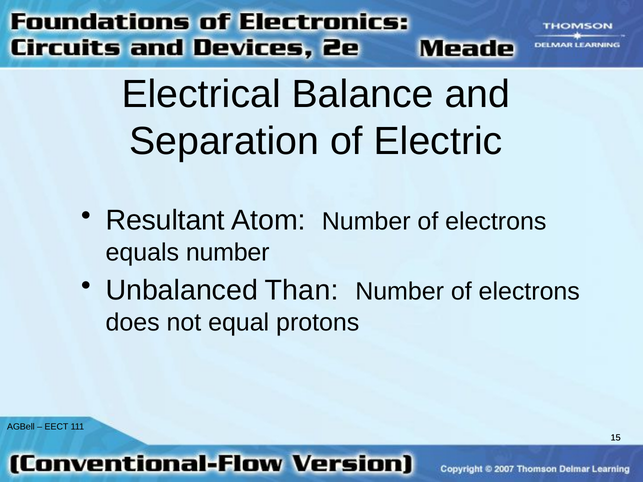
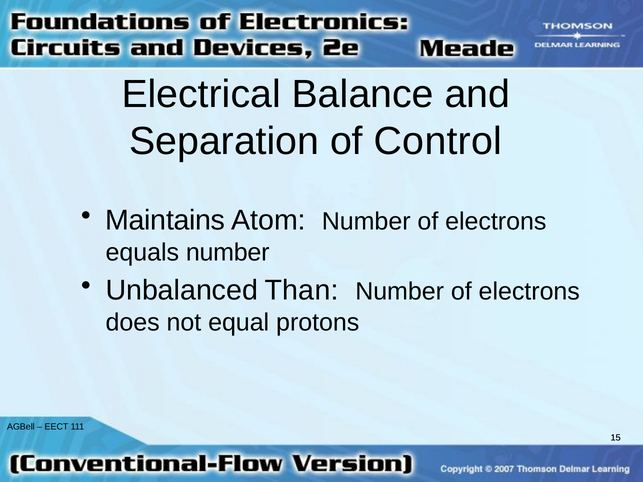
Electric: Electric -> Control (438, 142)
Resultant: Resultant -> Maintains (165, 221)
